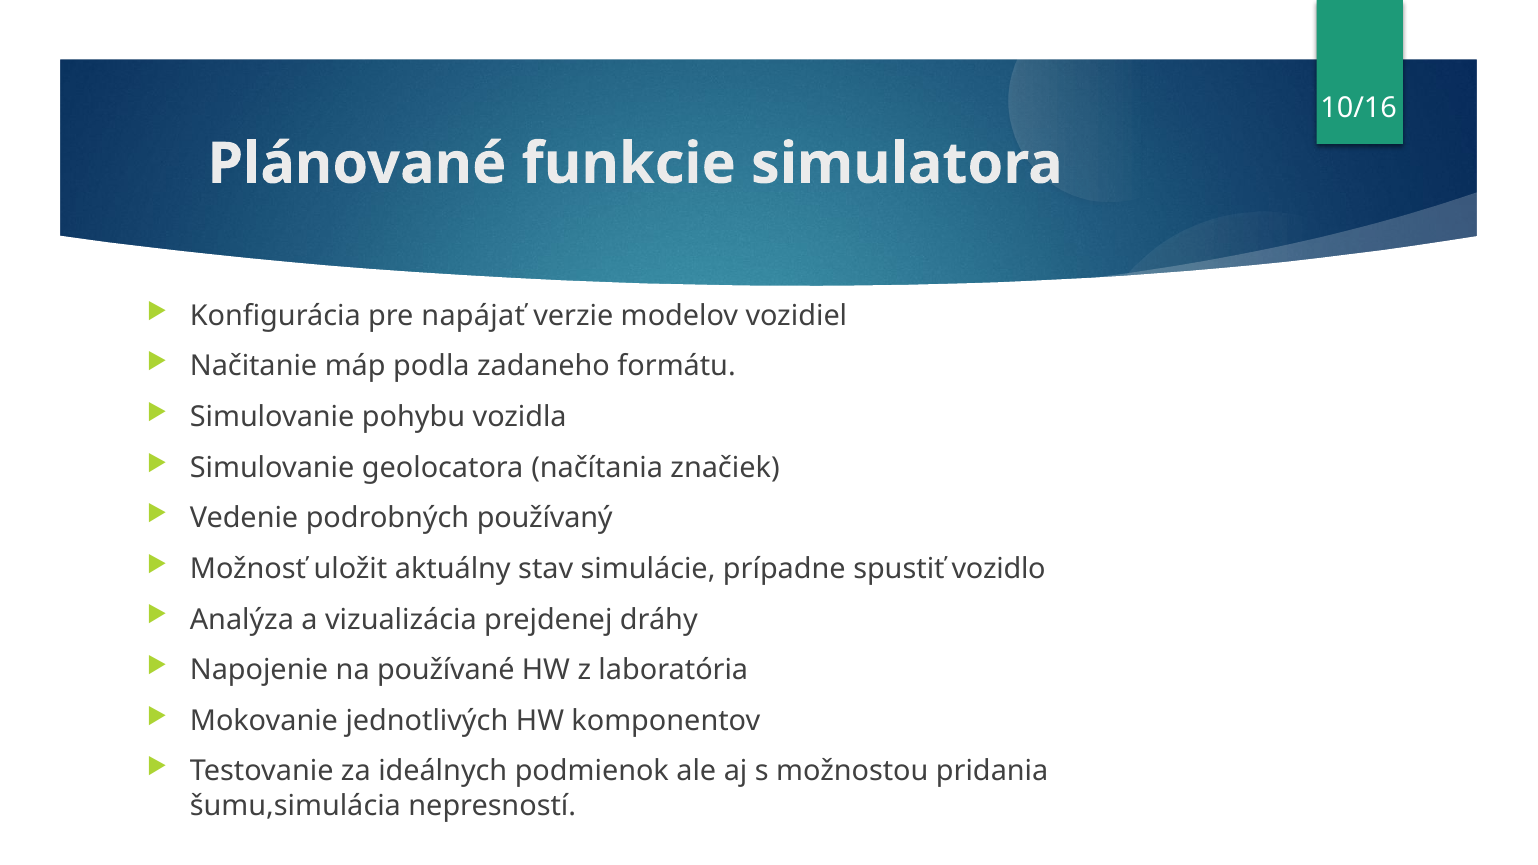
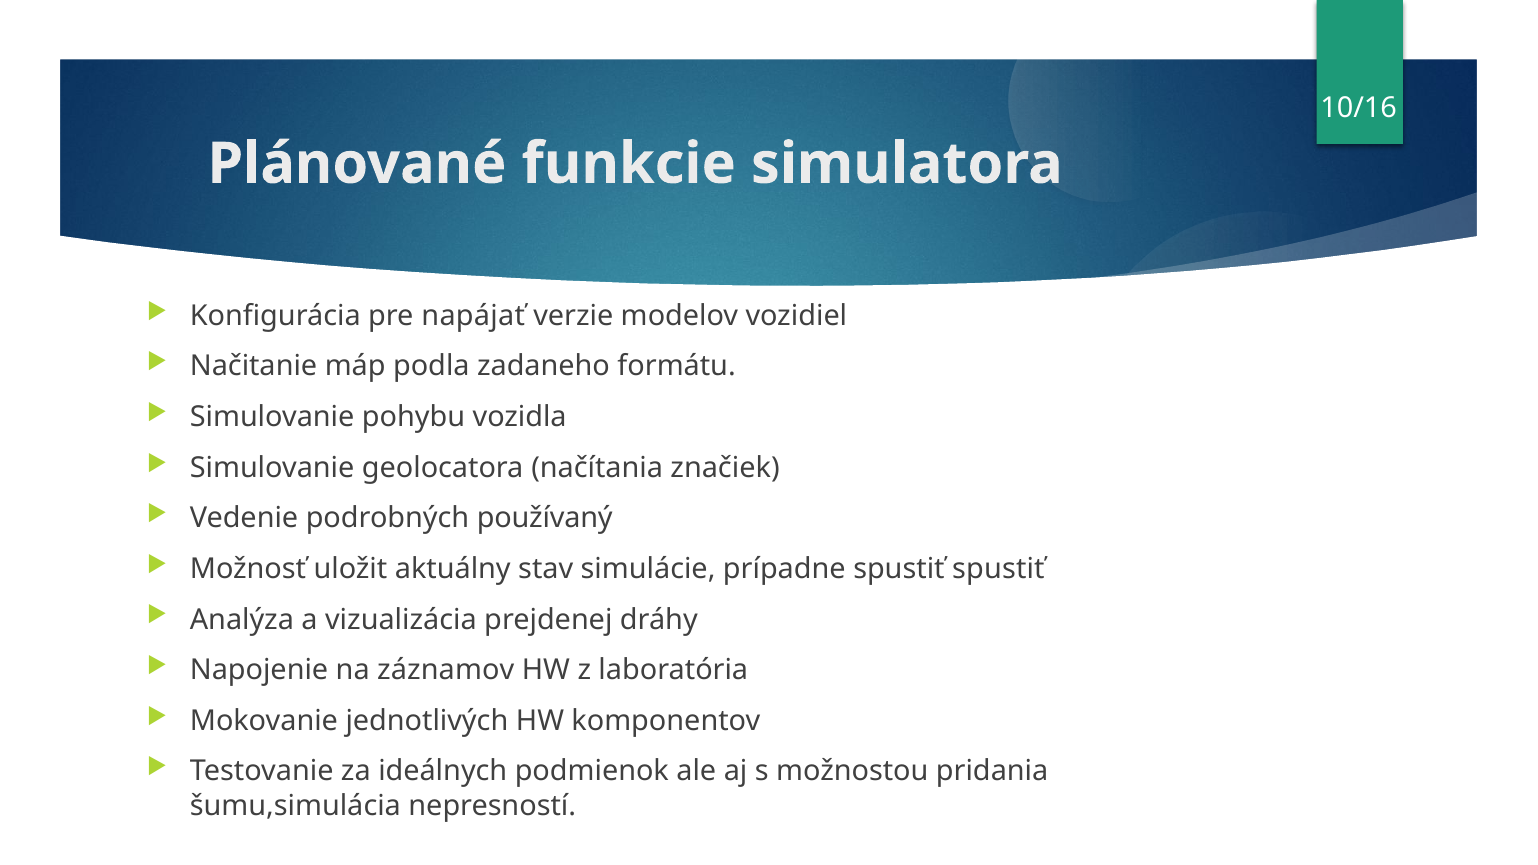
spustiť vozidlo: vozidlo -> spustiť (998, 569)
používané: používané -> záznamov (446, 670)
